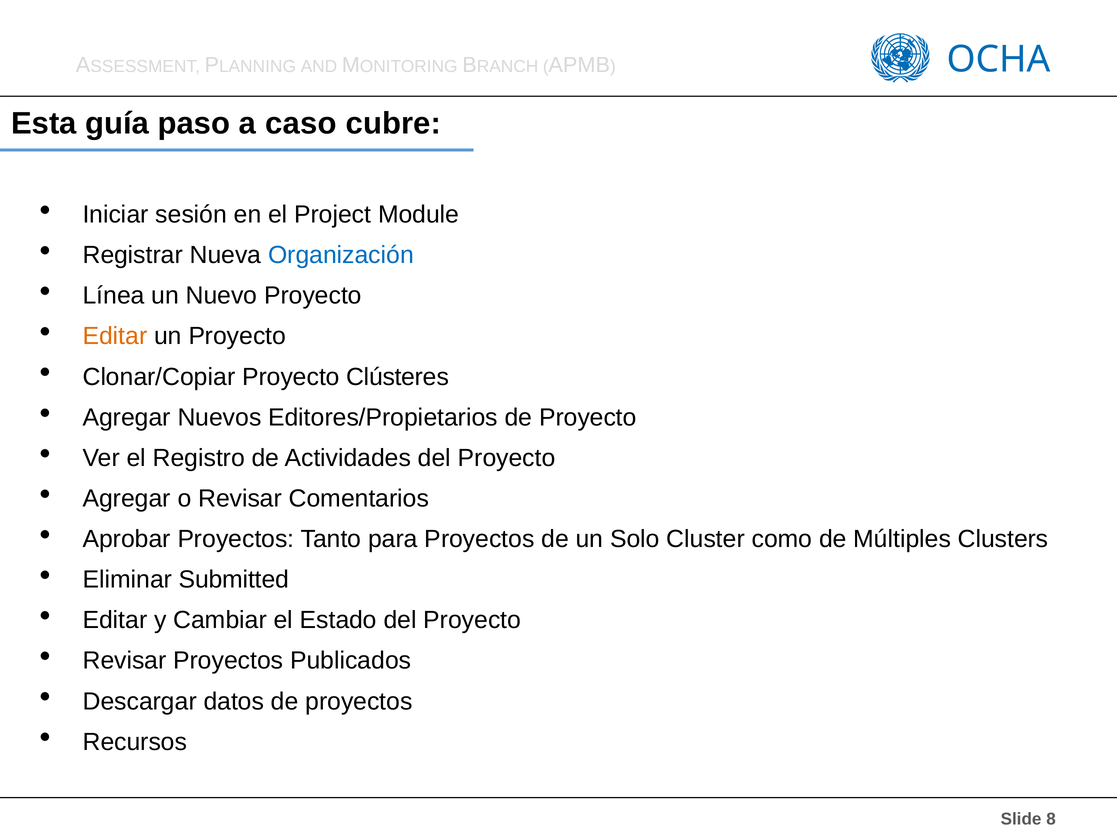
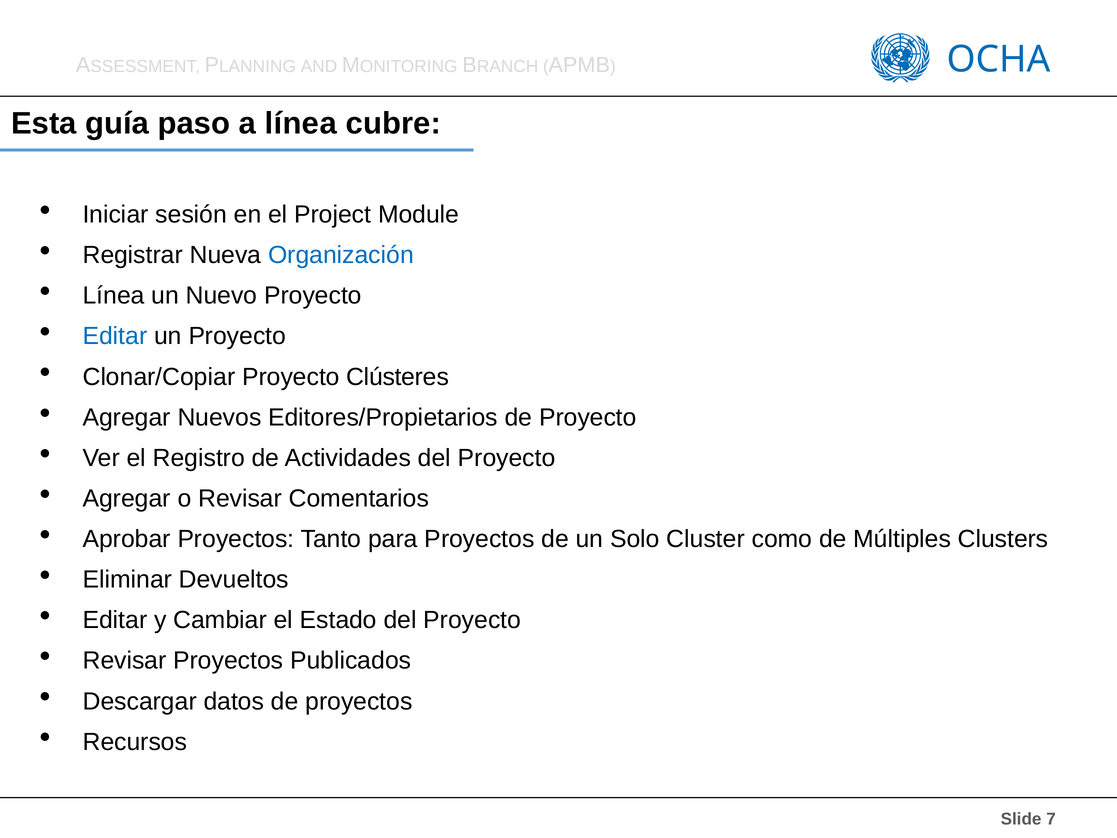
a caso: caso -> línea (301, 123)
Editar colour: orange -> blue (115, 336)
Submitted: Submitted -> Devueltos (234, 579)
8: 8 -> 7 (1051, 819)
